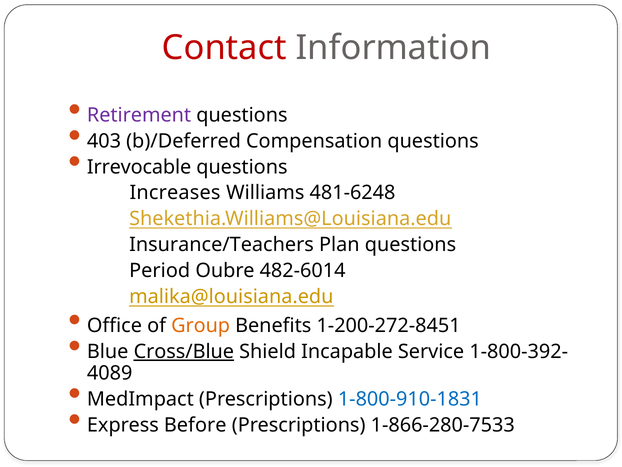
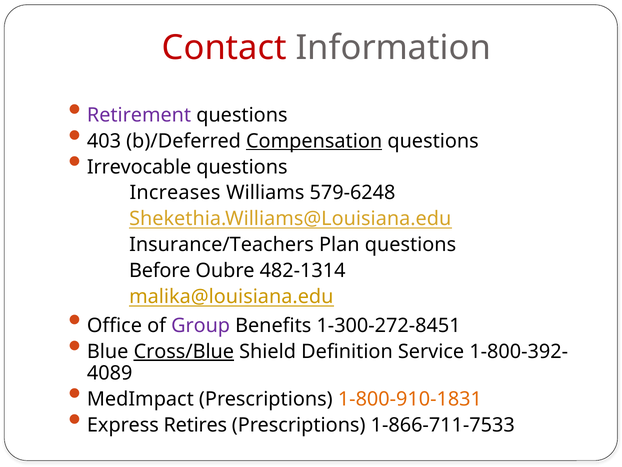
Compensation underline: none -> present (314, 141)
481-6248: 481-6248 -> 579-6248 (353, 193)
Period: Period -> Before (160, 271)
482-6014: 482-6014 -> 482-1314 (303, 271)
Group colour: orange -> purple (201, 325)
1-200-272-8451: 1-200-272-8451 -> 1-300-272-8451 (389, 325)
Incapable: Incapable -> Definition (347, 351)
1-800-910-1831 colour: blue -> orange (410, 399)
Before: Before -> Retires (195, 425)
1-866-280-7533: 1-866-280-7533 -> 1-866-711-7533 (443, 425)
